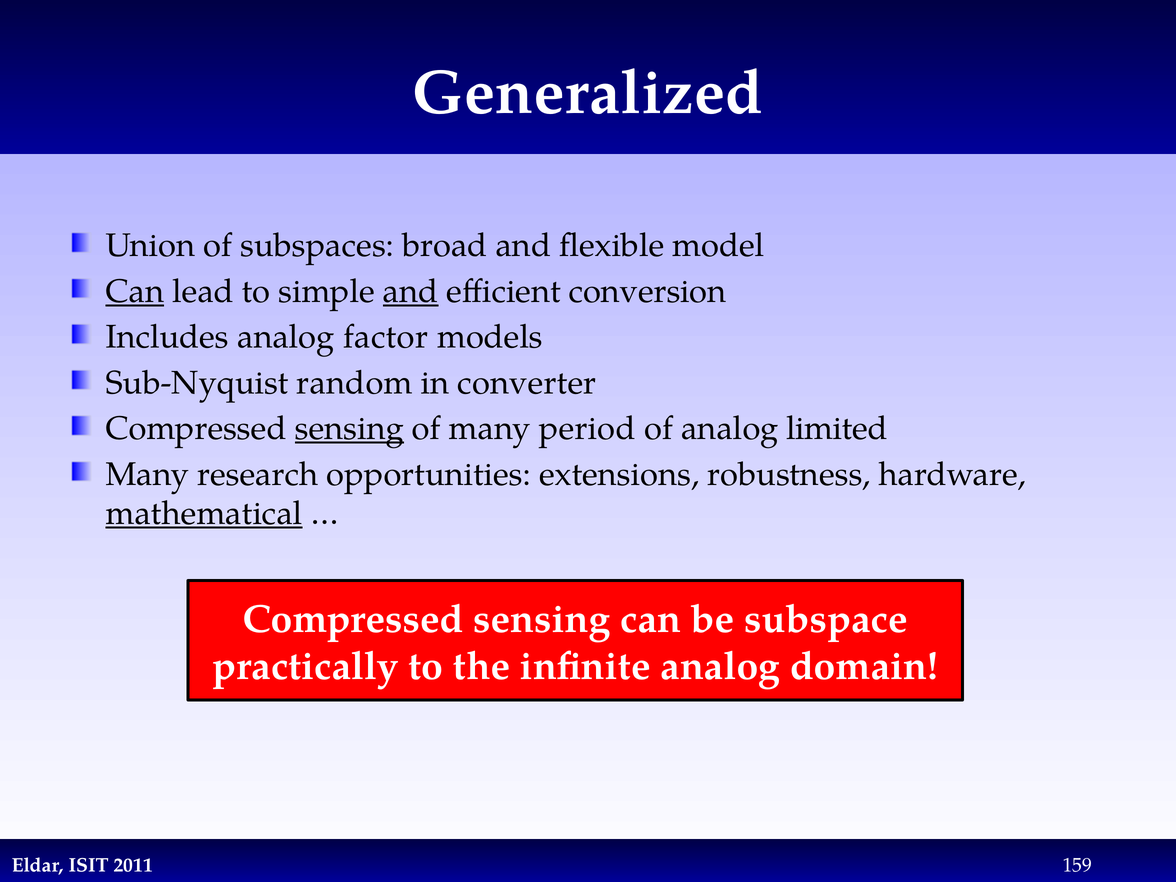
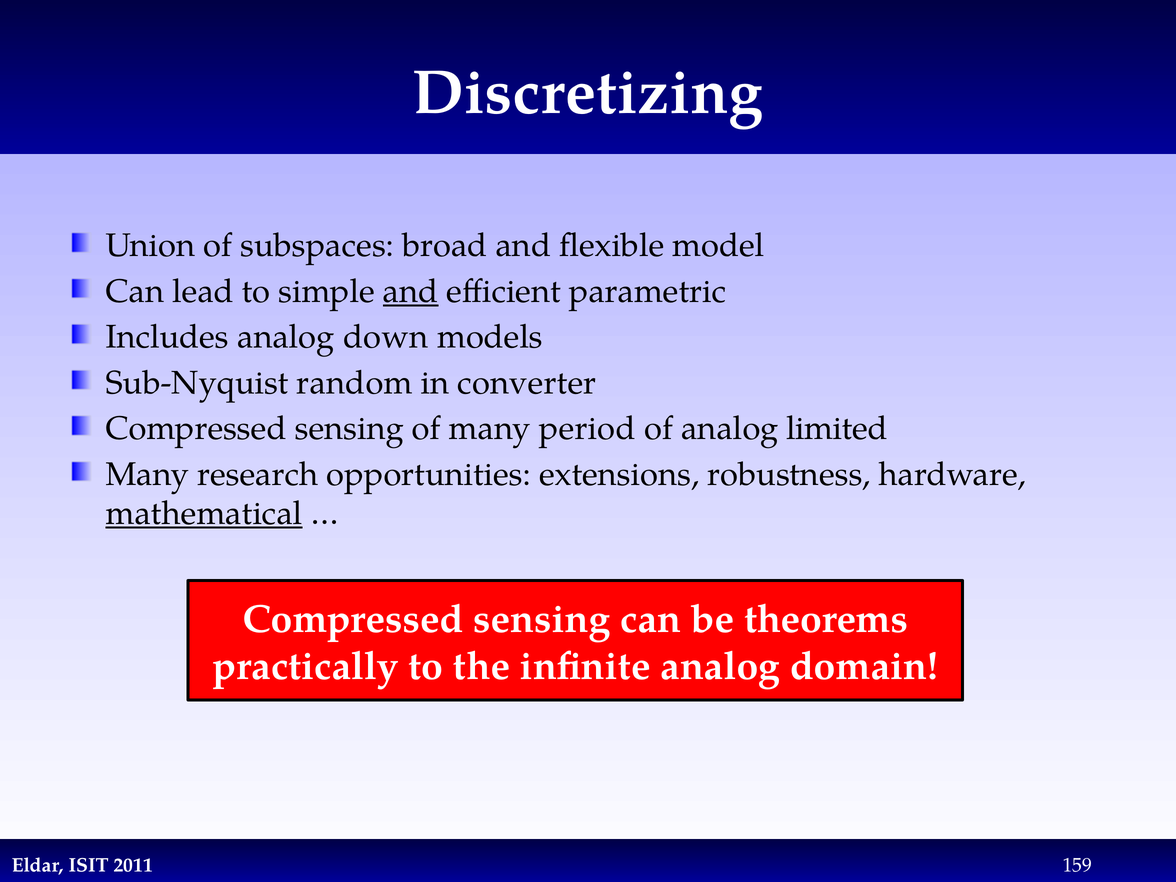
Generalized: Generalized -> Discretizing (588, 93)
Can underline: present -> none (135, 291)
conversion: conversion -> parametric (647, 291)
factor: factor -> down (386, 337)
sensing underline: present -> none (349, 429)
subspace: subspace -> theorems (826, 619)
